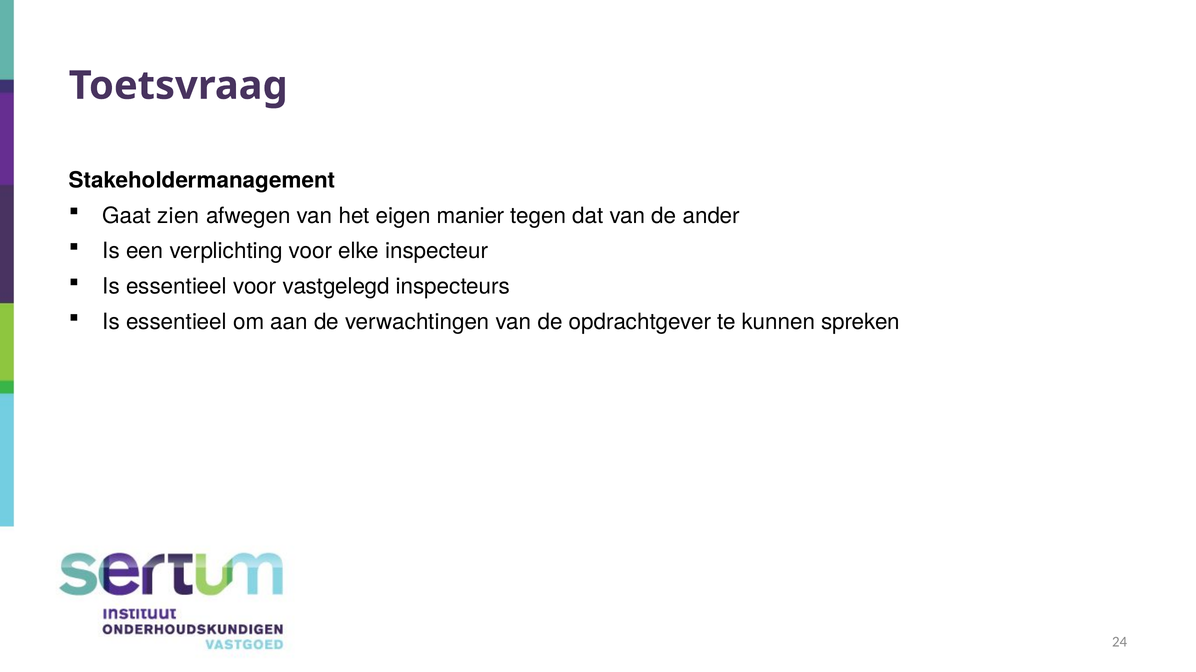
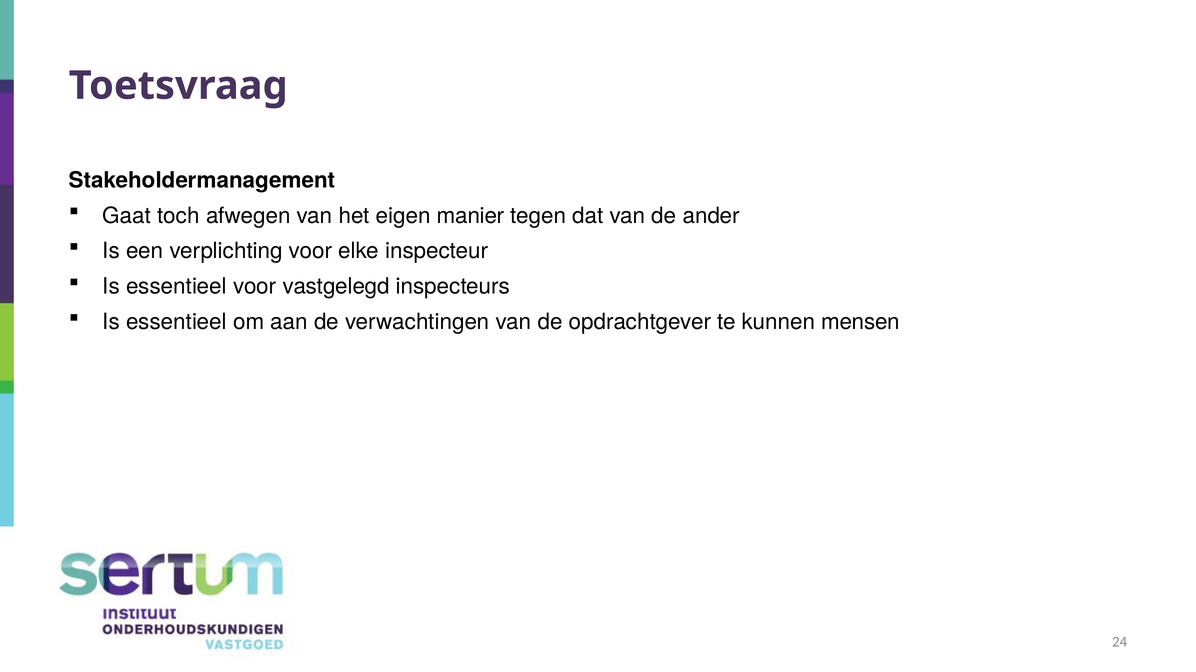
zien: zien -> toch (178, 216)
spreken: spreken -> mensen (861, 322)
